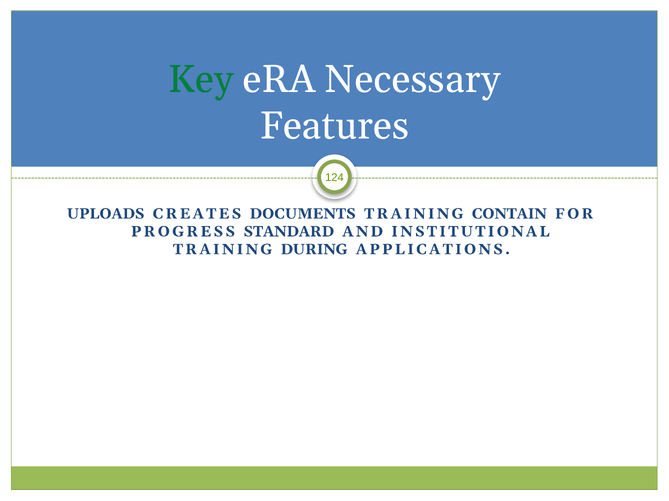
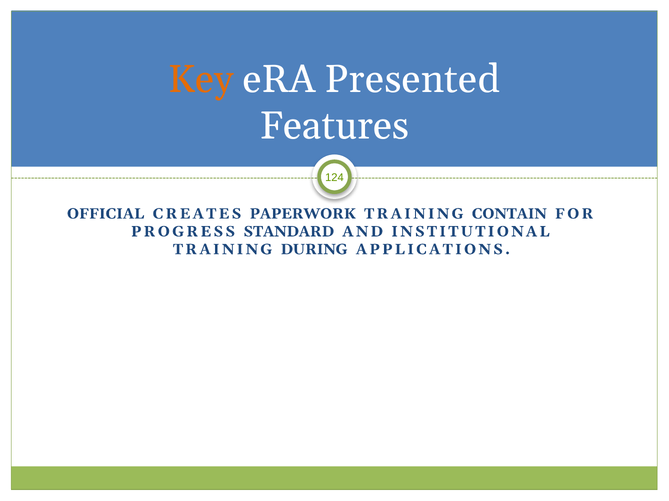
Key colour: green -> orange (201, 79)
Necessary: Necessary -> Presented (412, 79)
UPLOADS: UPLOADS -> OFFICIAL (106, 214)
DOCUMENTS: DOCUMENTS -> PAPERWORK (303, 214)
